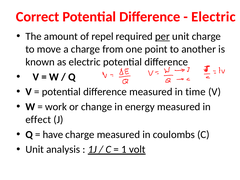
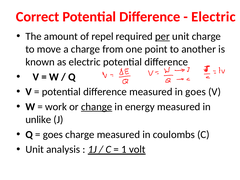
in time: time -> goes (196, 92)
change underline: none -> present (97, 107)
effect: effect -> unlike (38, 120)
have: have -> goes (53, 135)
